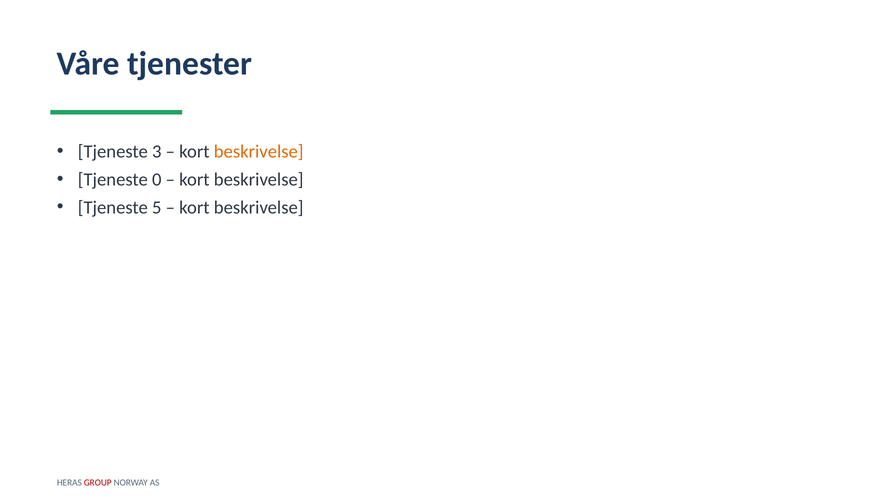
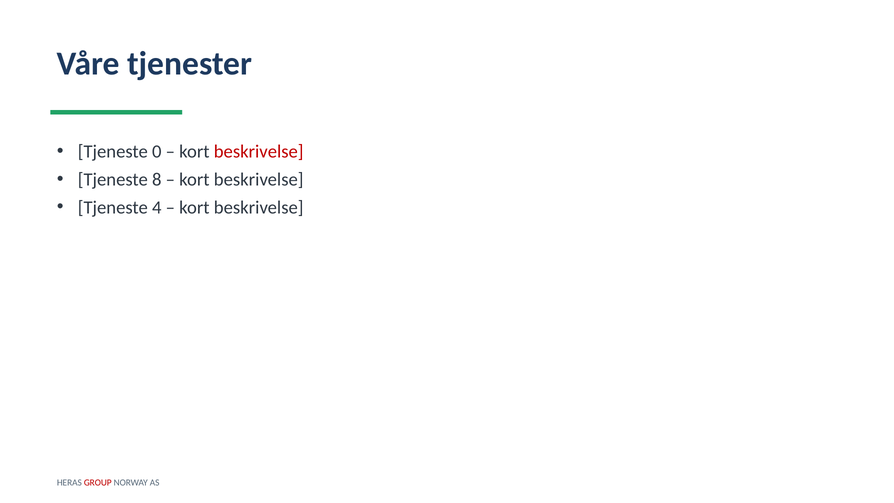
3: 3 -> 0 (157, 151)
beskrivelse colour: orange -> red (259, 151)
0: 0 -> 8 (157, 179)
5: 5 -> 4 (157, 207)
